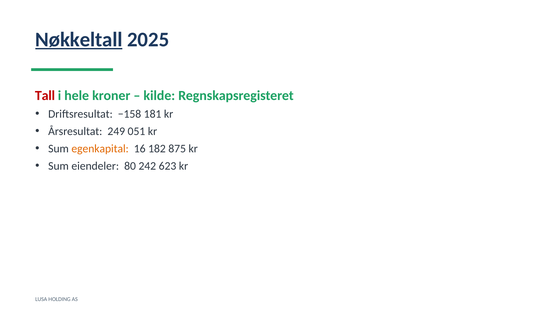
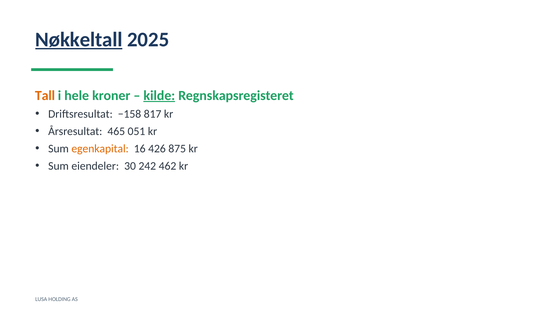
Tall colour: red -> orange (45, 95)
kilde underline: none -> present (159, 95)
181: 181 -> 817 (153, 114)
249: 249 -> 465 (116, 131)
182: 182 -> 426 (157, 149)
80: 80 -> 30 (130, 166)
623: 623 -> 462 (168, 166)
